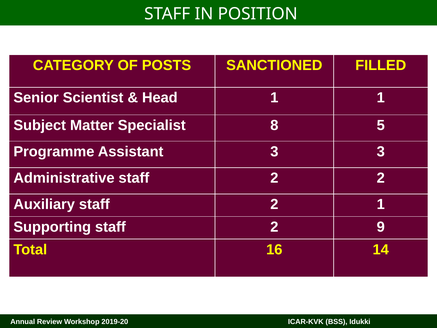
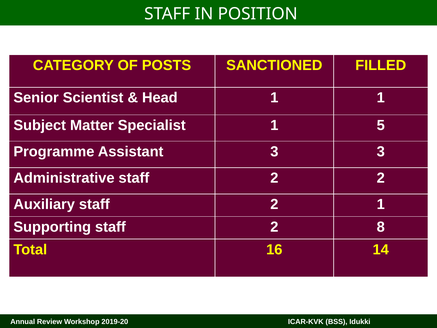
Specialist 8: 8 -> 1 (274, 125)
9: 9 -> 8 (381, 227)
